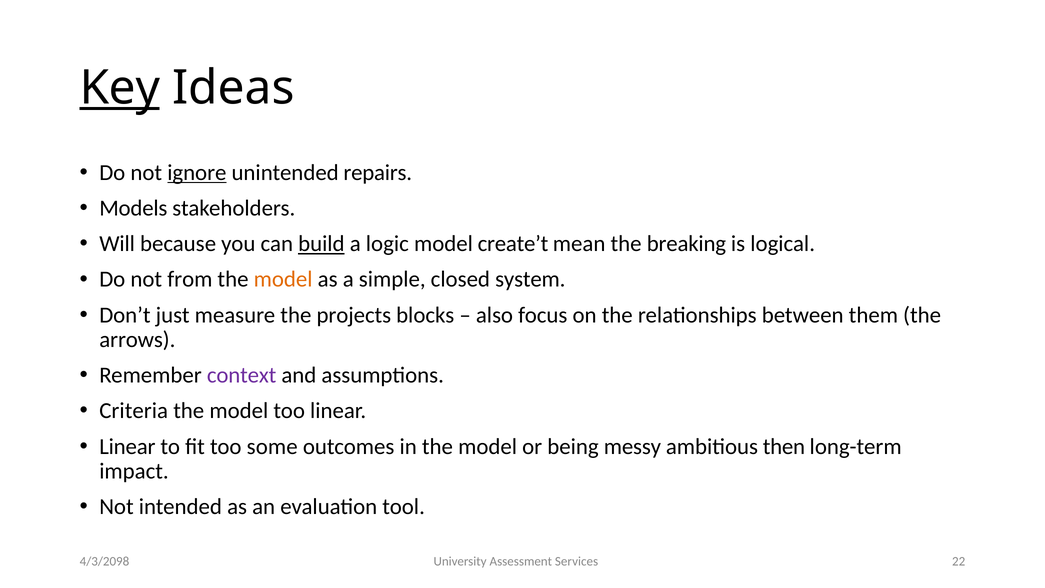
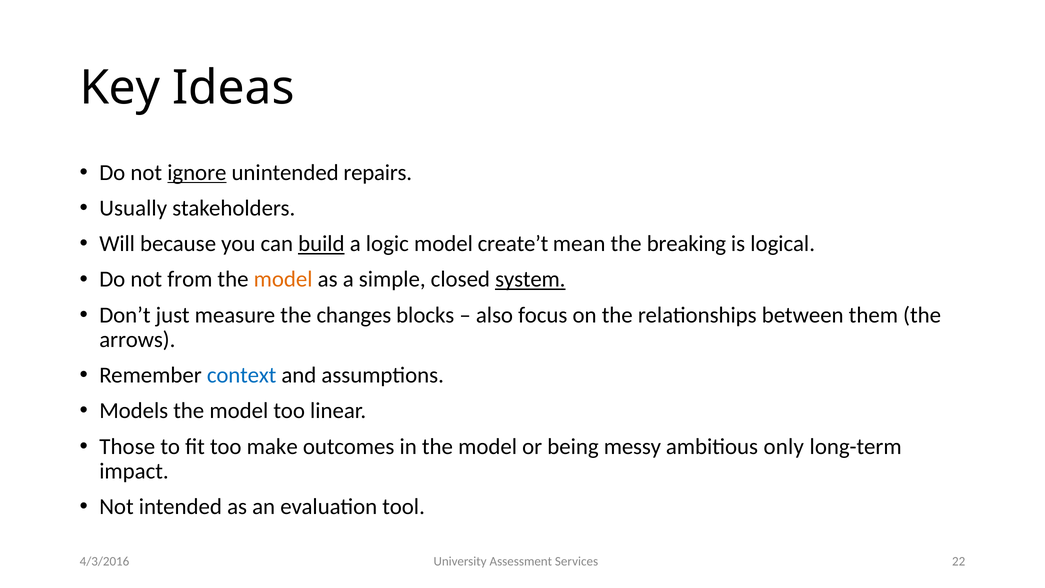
Key underline: present -> none (120, 88)
Models: Models -> Usually (133, 208)
system underline: none -> present (530, 279)
projects: projects -> changes (354, 315)
context colour: purple -> blue (242, 375)
Criteria: Criteria -> Models (134, 411)
Linear: Linear -> Those (127, 446)
some: some -> make (272, 446)
then: then -> only (784, 446)
4/3/2098: 4/3/2098 -> 4/3/2016 (104, 561)
